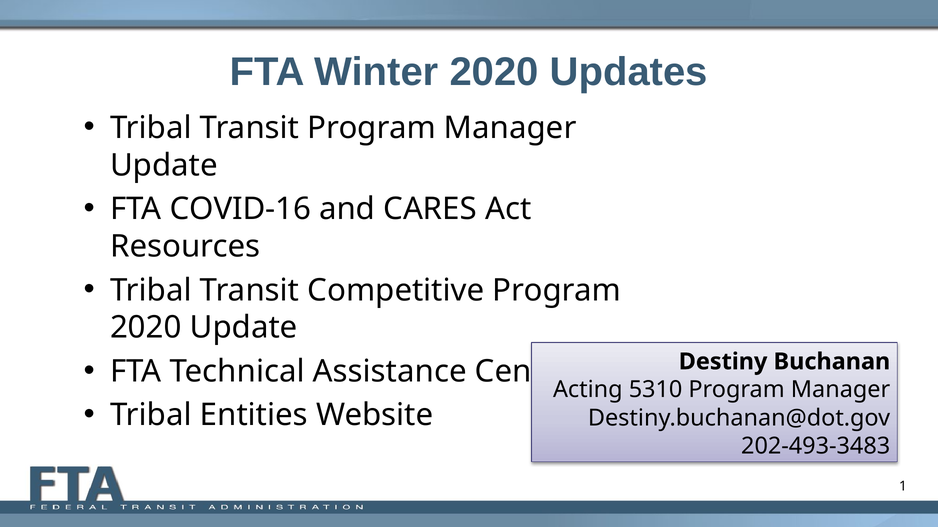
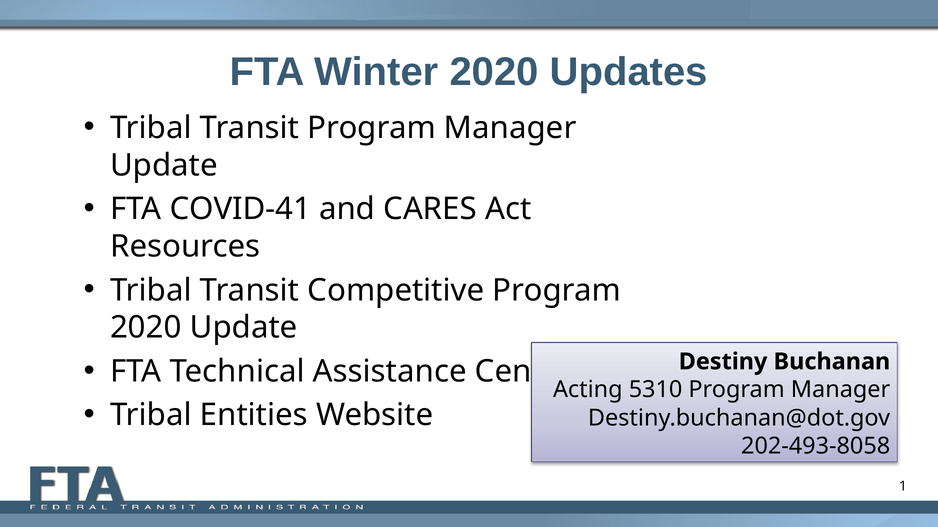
COVID-16: COVID-16 -> COVID-41 (240, 209)
202-493-3483: 202-493-3483 -> 202-493-8058 (816, 446)
